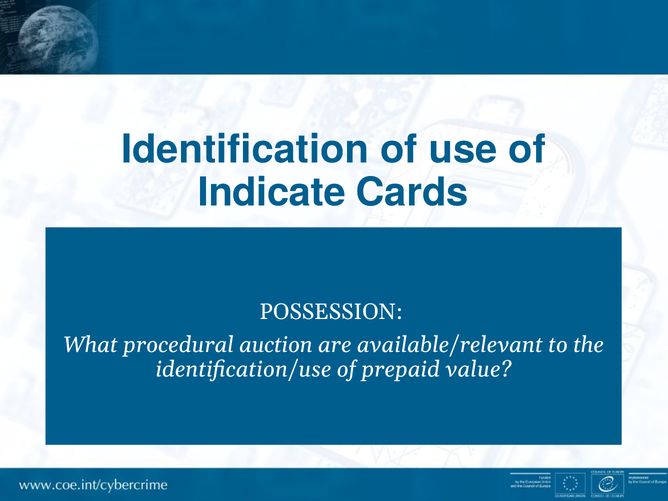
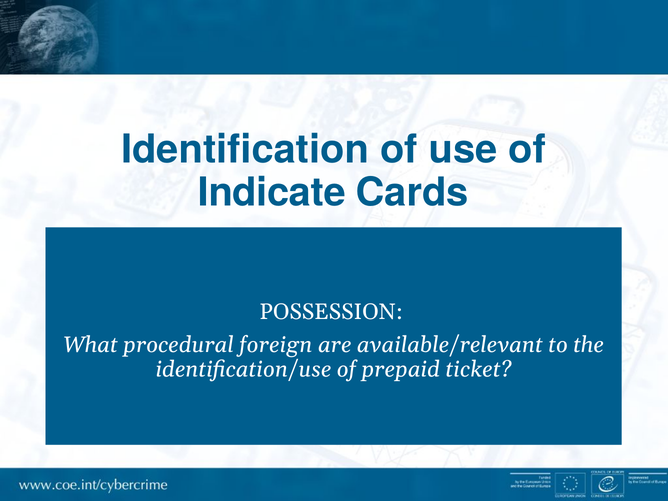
auction: auction -> foreign (276, 345)
value: value -> ticket (478, 369)
